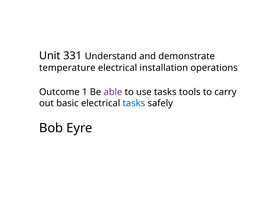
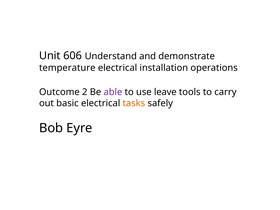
331: 331 -> 606 (73, 56)
1: 1 -> 2 (85, 92)
use tasks: tasks -> leave (165, 92)
tasks colour: blue -> orange (134, 103)
